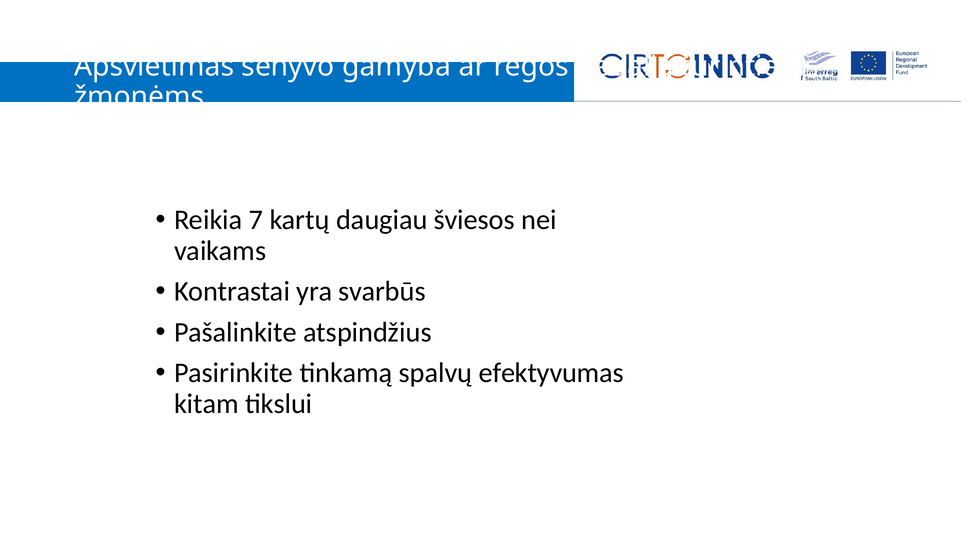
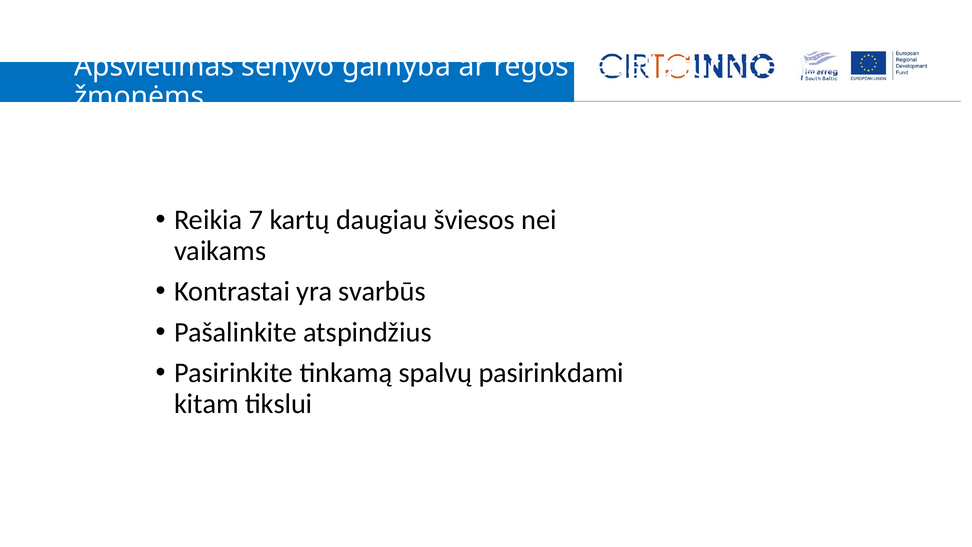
efektyvumas: efektyvumas -> pasirinkdami (551, 373)
